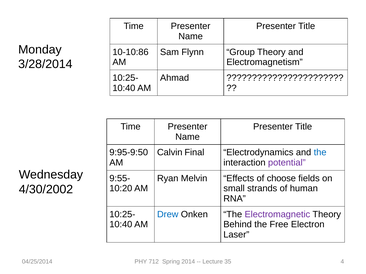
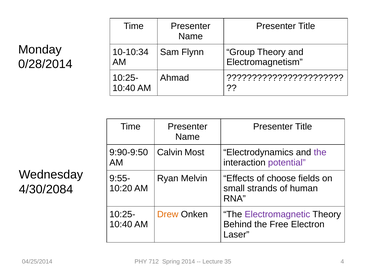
10-10:86: 10-10:86 -> 10-10:34 (130, 52)
3/28/2014: 3/28/2014 -> 0/28/2014 (45, 64)
9:95-9:50: 9:95-9:50 -> 9:90-9:50 (129, 153)
Final: Final -> Most (194, 153)
the colour: blue -> purple (320, 153)
4/30/2002: 4/30/2002 -> 4/30/2084 (46, 190)
Drew colour: blue -> orange (168, 215)
